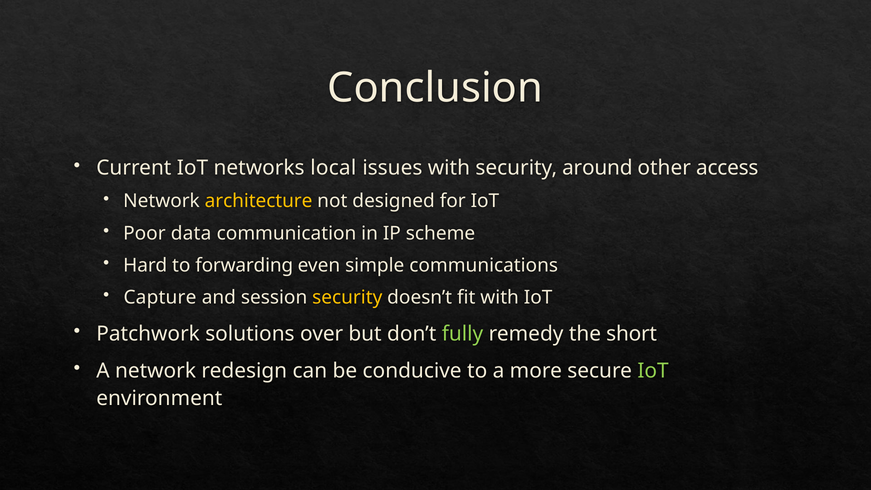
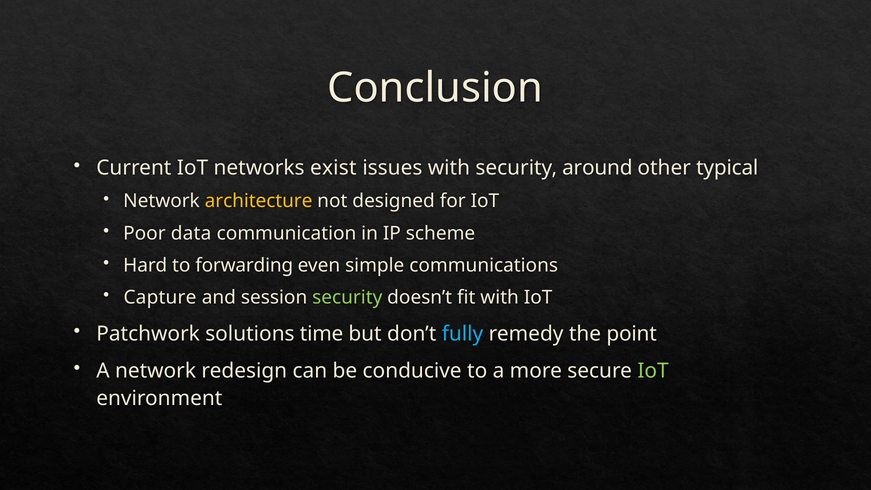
local: local -> exist (333, 168)
access: access -> typical (727, 168)
security colour: yellow -> light green (347, 298)
over: over -> time (322, 334)
fully colour: light green -> light blue (463, 334)
short: short -> point (632, 334)
